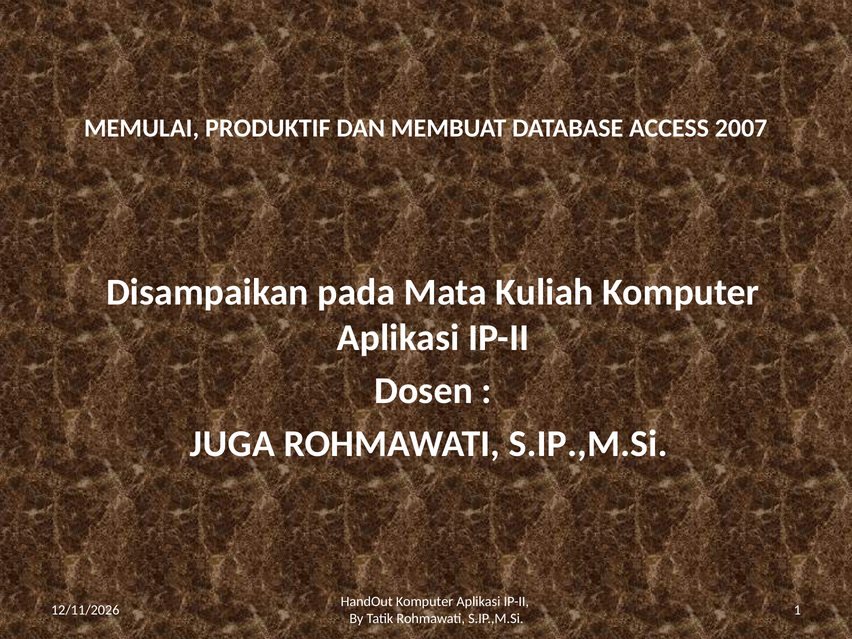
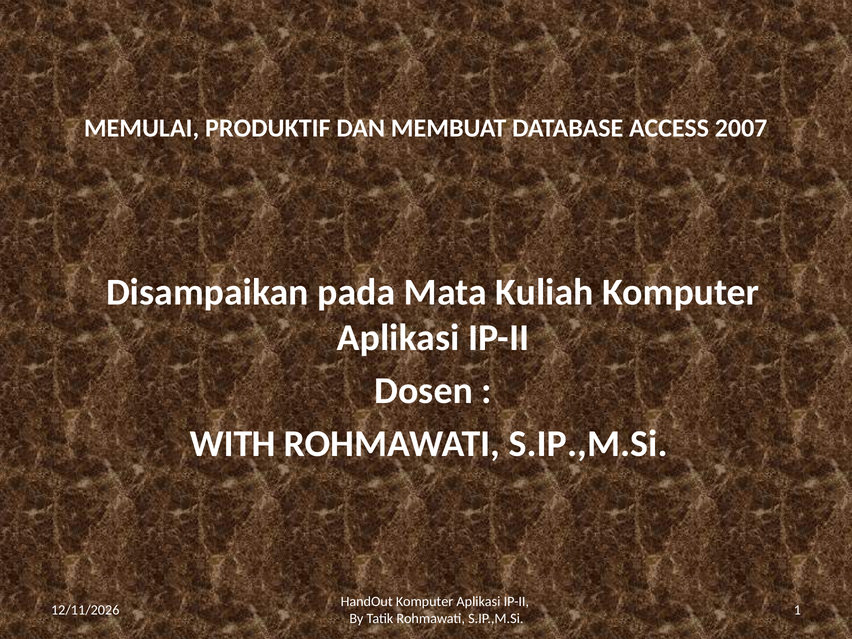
JUGA: JUGA -> WITH (233, 444)
